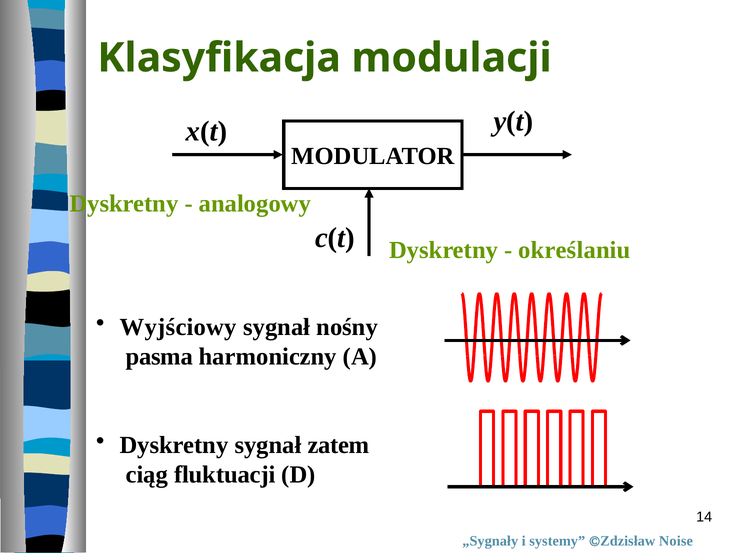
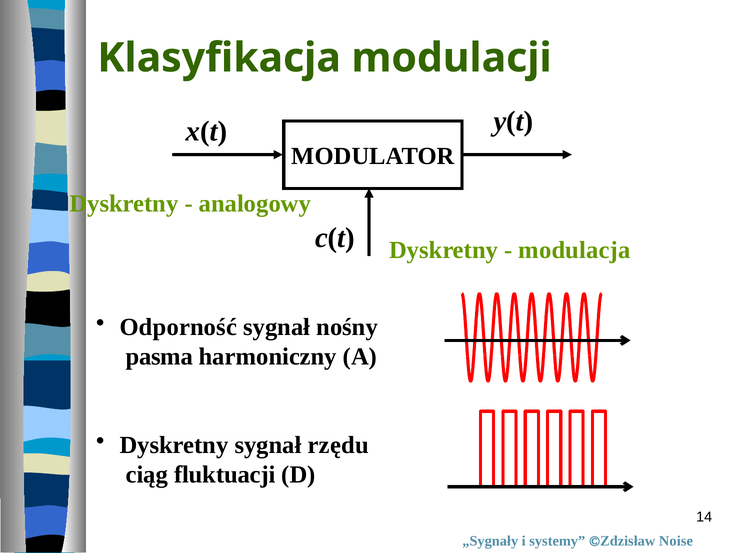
określaniu: określaniu -> modulacja (574, 250)
Wyjściowy: Wyjściowy -> Odporność (178, 328)
zatem: zatem -> rzędu (338, 446)
